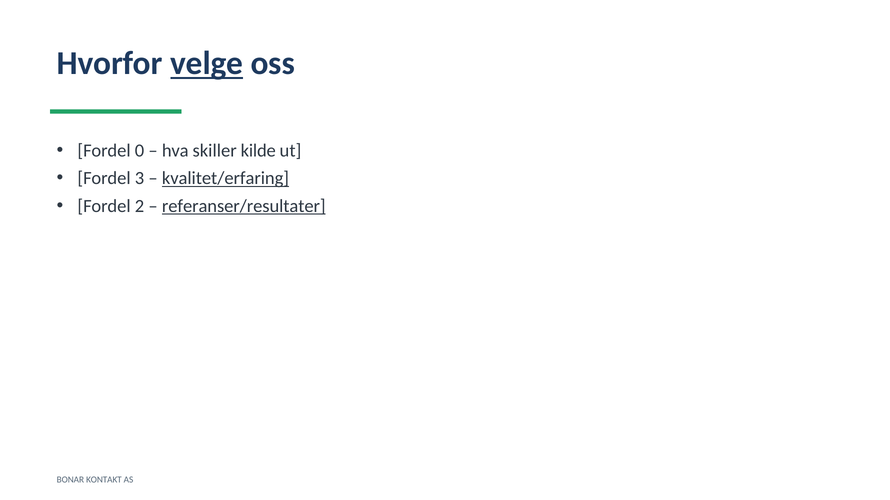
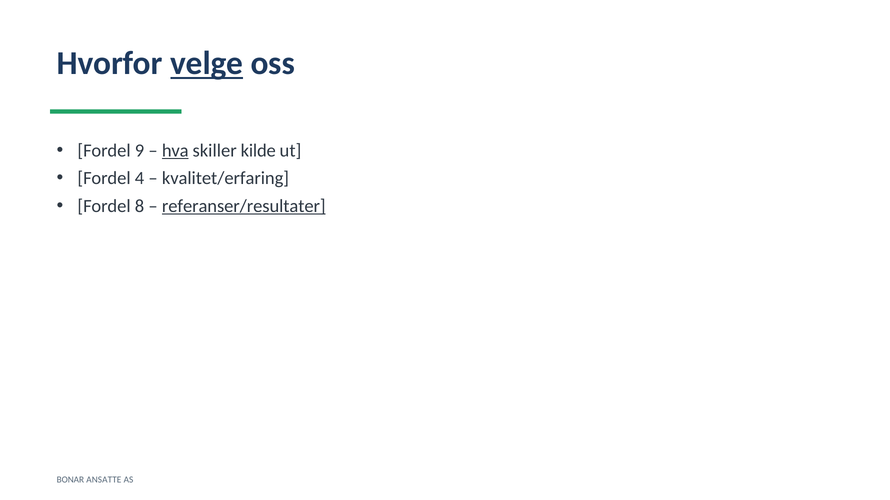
0: 0 -> 9 (140, 151)
hva underline: none -> present (175, 151)
3: 3 -> 4 (140, 179)
kvalitet/erfaring underline: present -> none (225, 179)
2: 2 -> 8 (140, 206)
KONTAKT: KONTAKT -> ANSATTE (104, 480)
